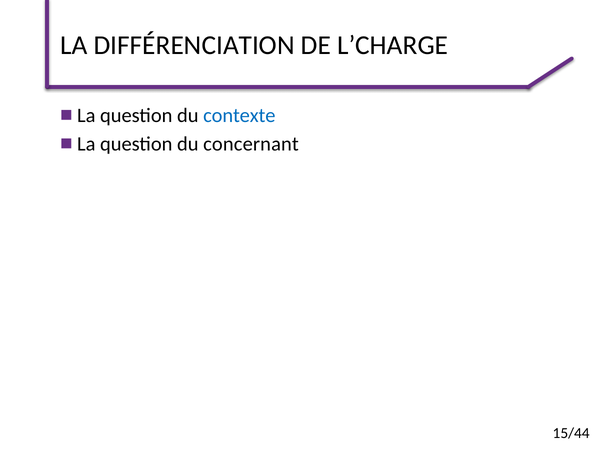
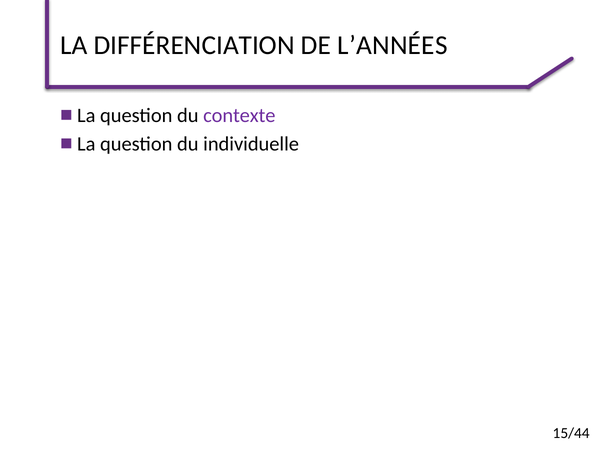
L’CHARGE: L’CHARGE -> L’ANNÉES (392, 45)
contexte colour: blue -> purple (239, 116)
concernant: concernant -> individuelle (251, 144)
